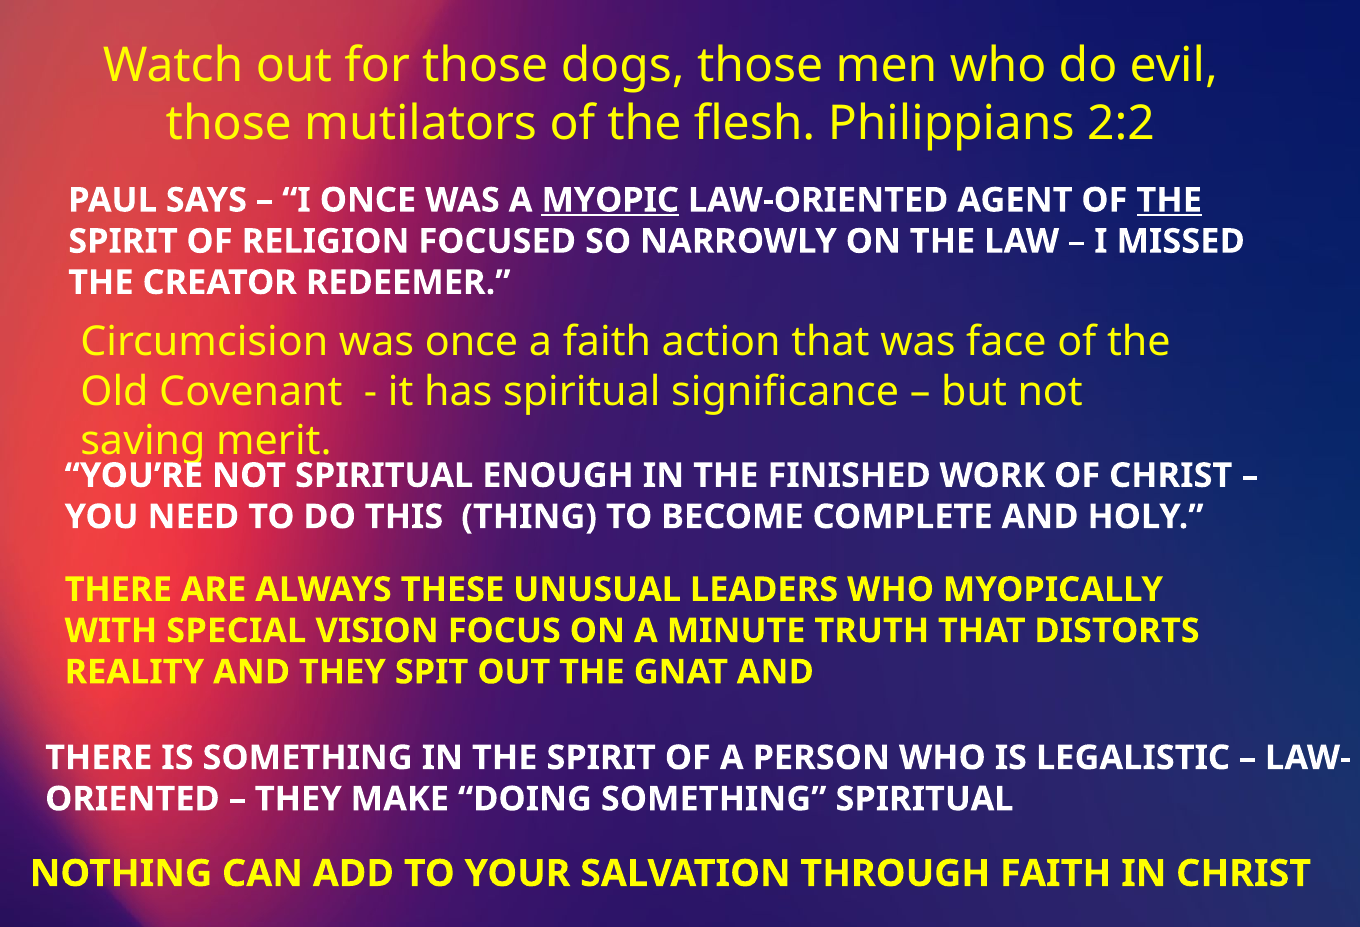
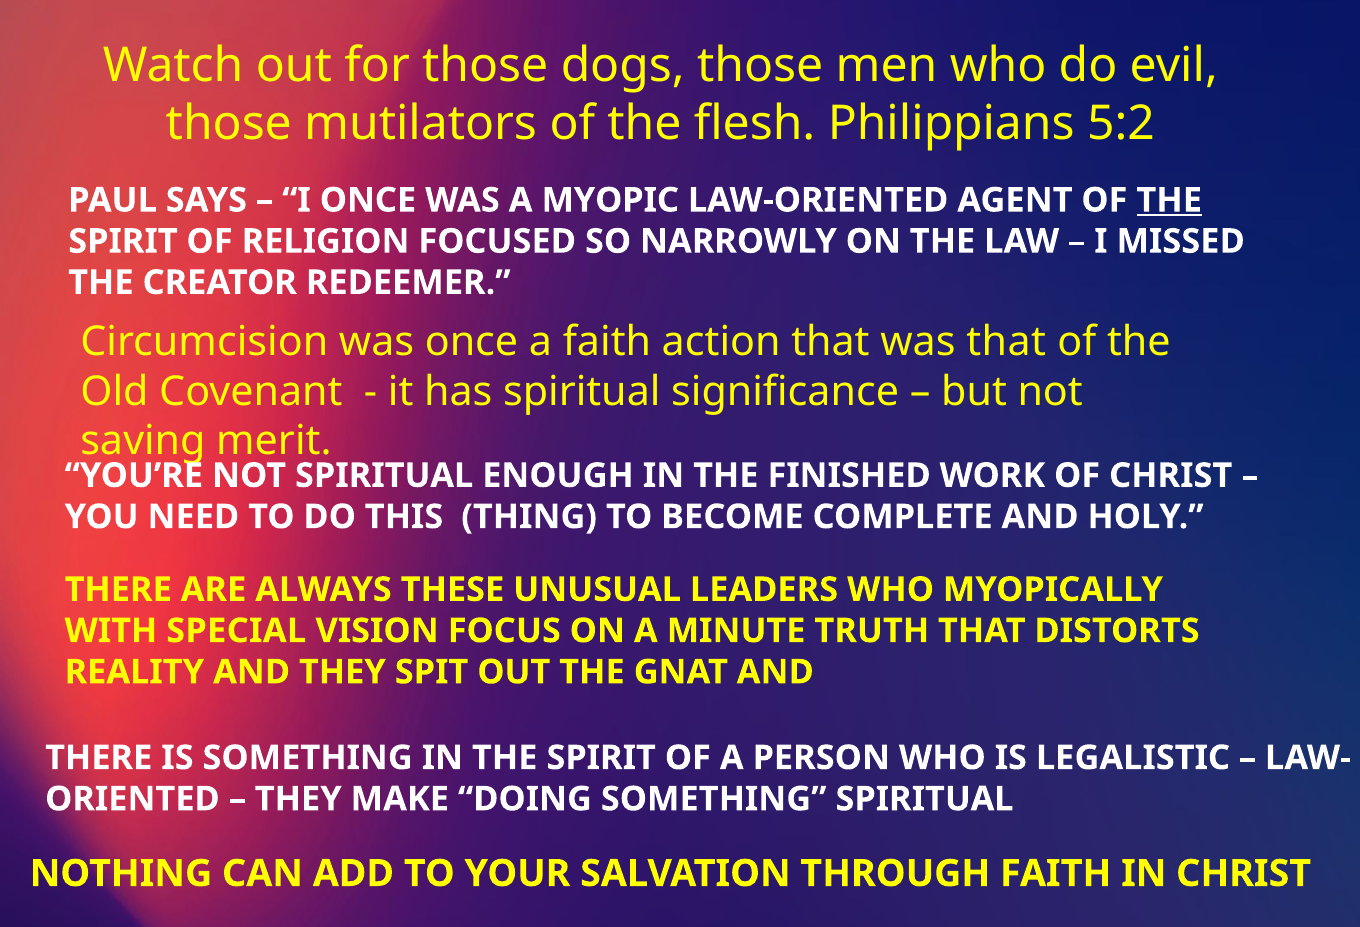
2:2: 2:2 -> 5:2 (1121, 123)
MYOPIC underline: present -> none (610, 200)
was face: face -> that (1006, 342)
